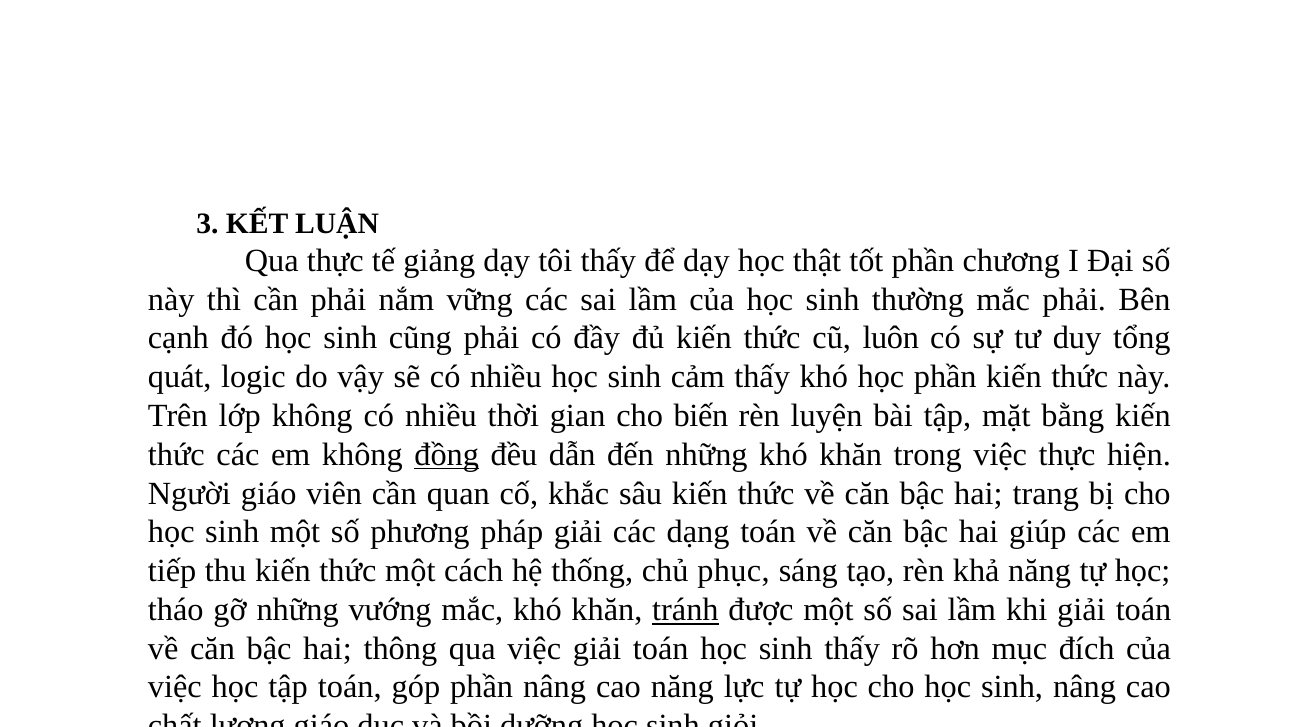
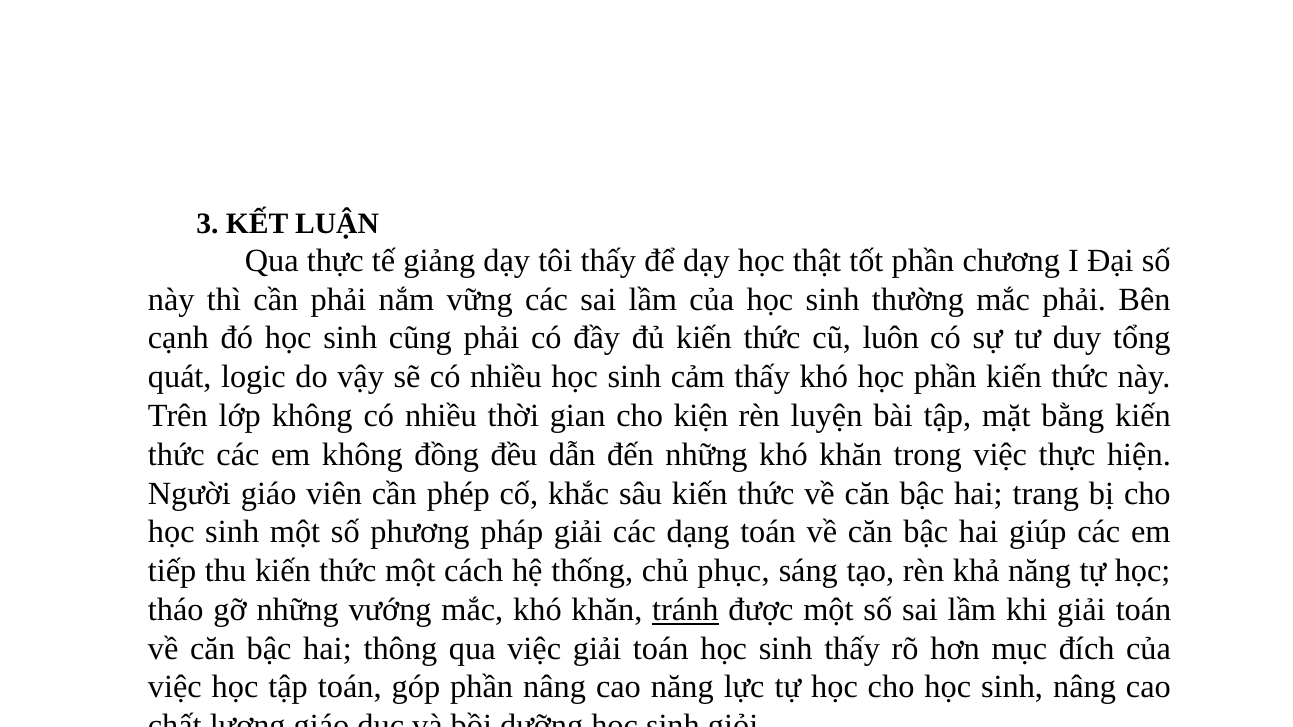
biến: biến -> kiện (701, 416)
đồng underline: present -> none (447, 455)
quan: quan -> phép (458, 494)
